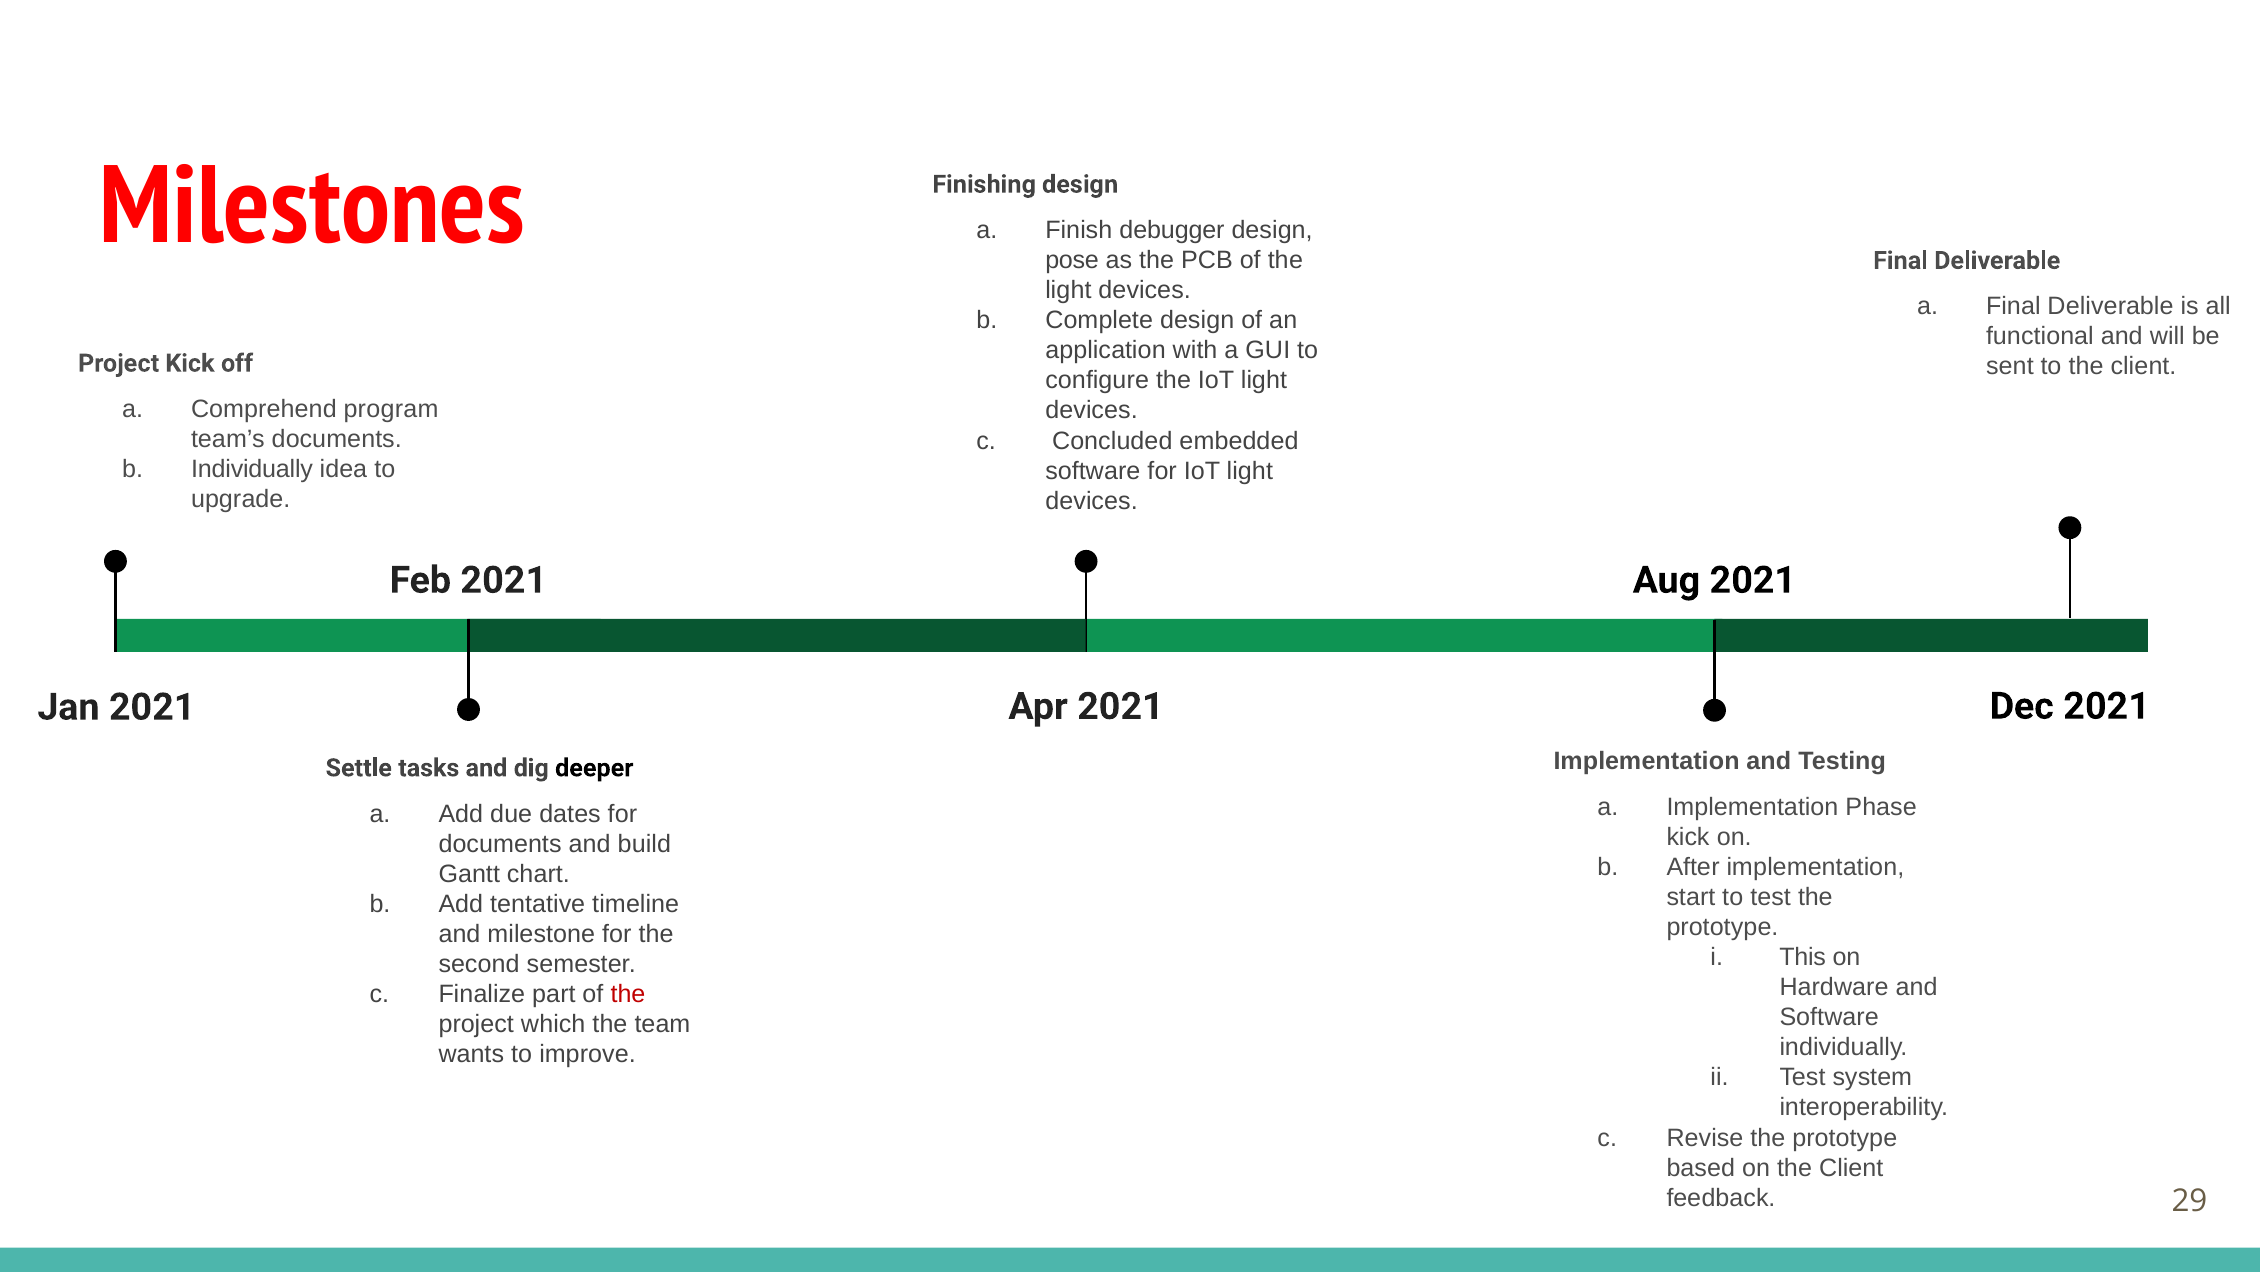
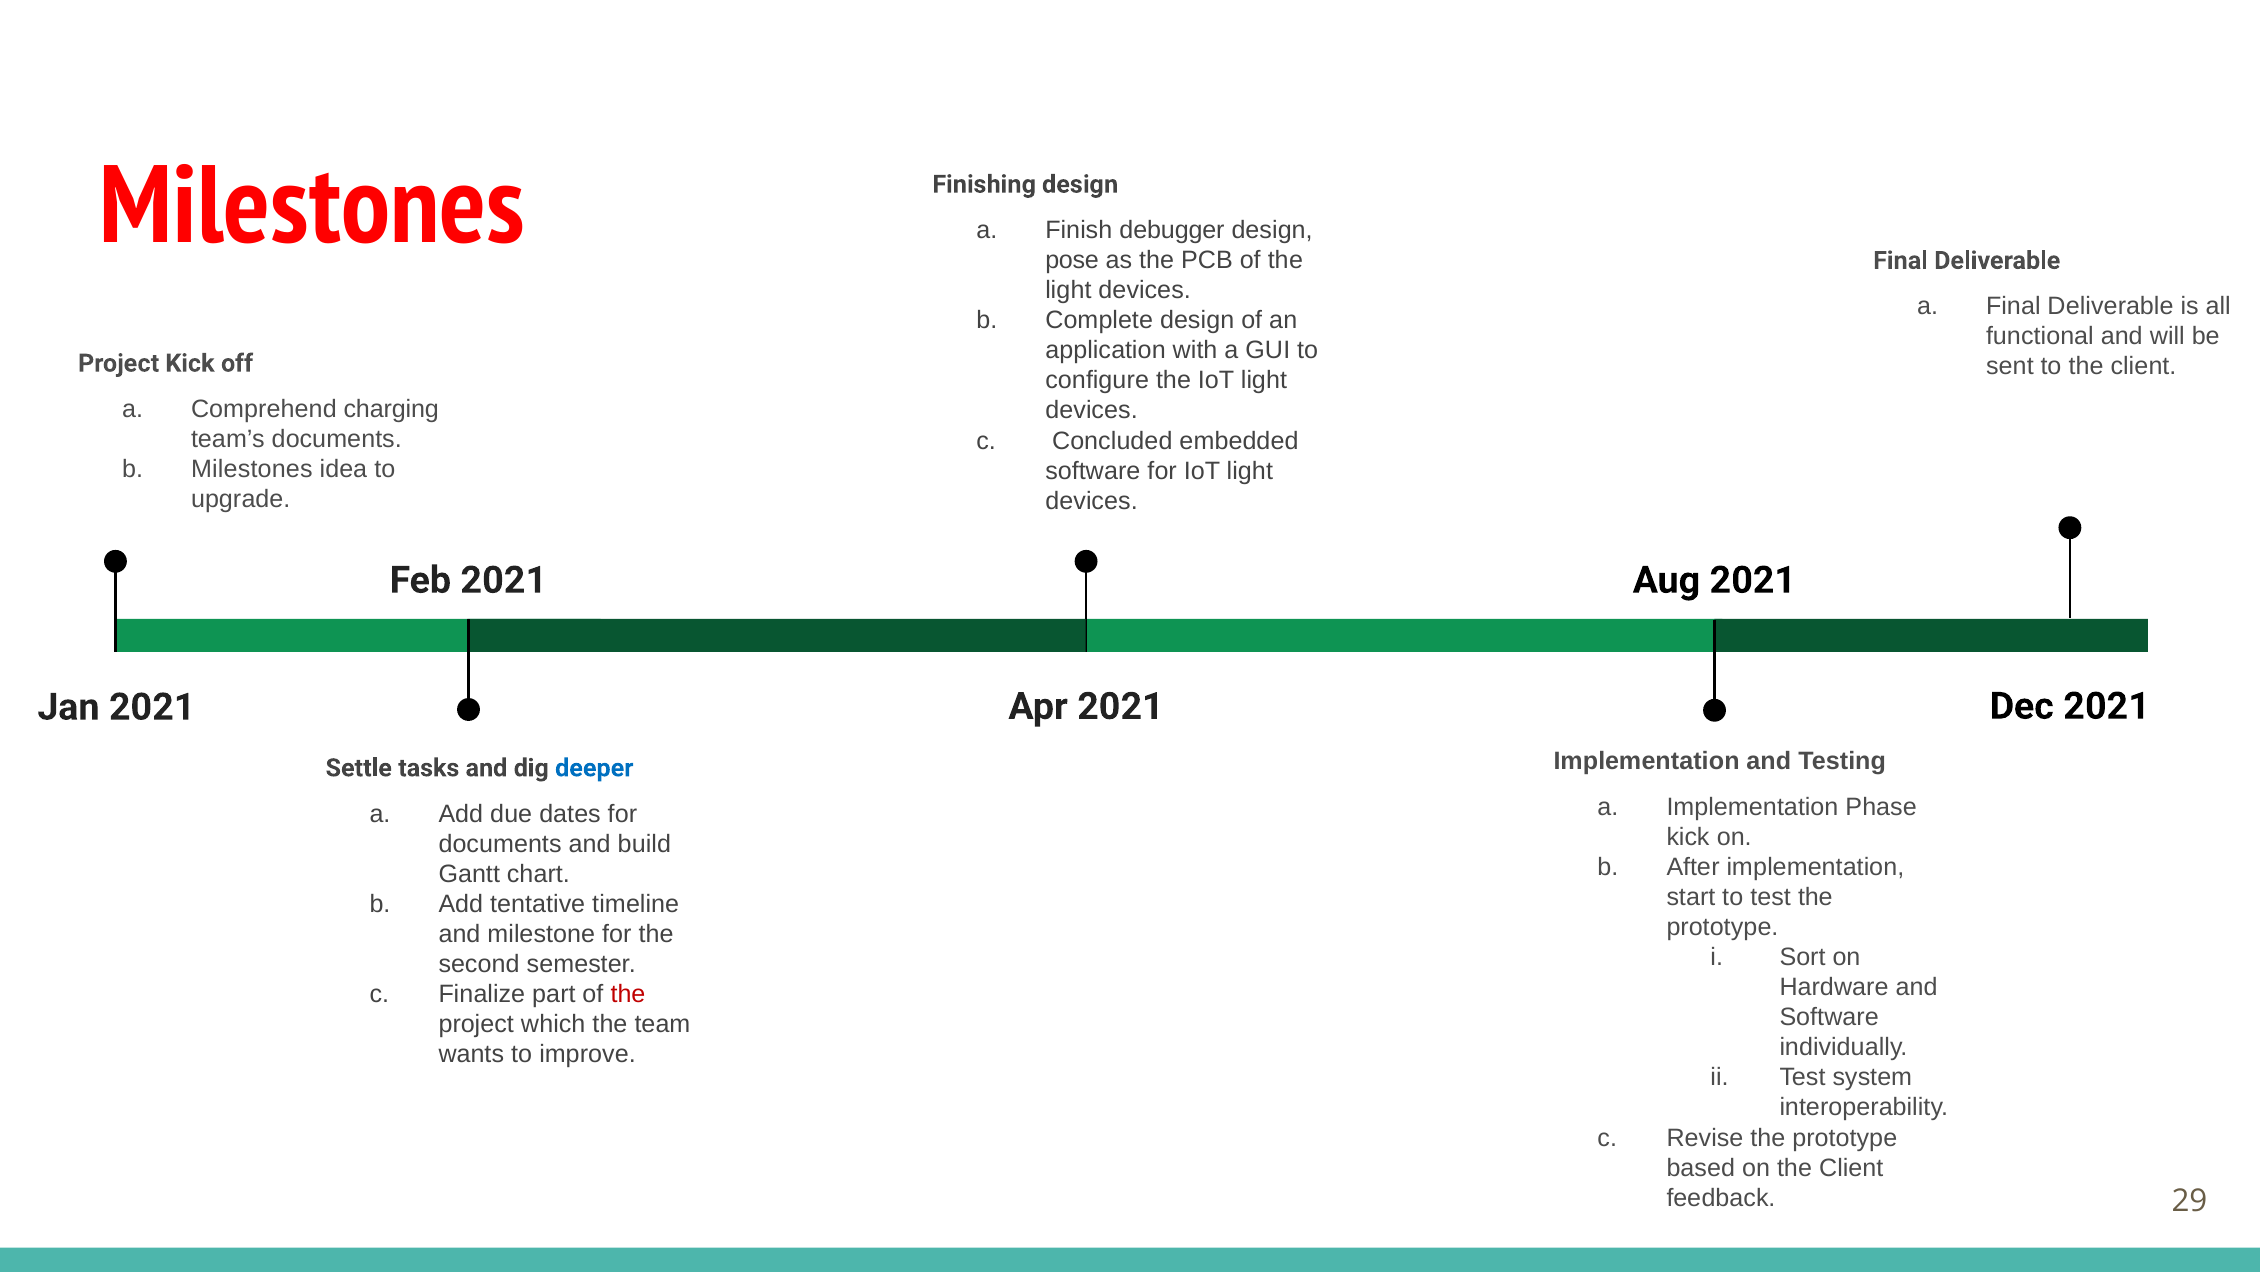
program: program -> charging (391, 409)
Individually: Individually -> Milestones (252, 469)
deeper colour: black -> blue (594, 768)
This: This -> Sort (1803, 957)
